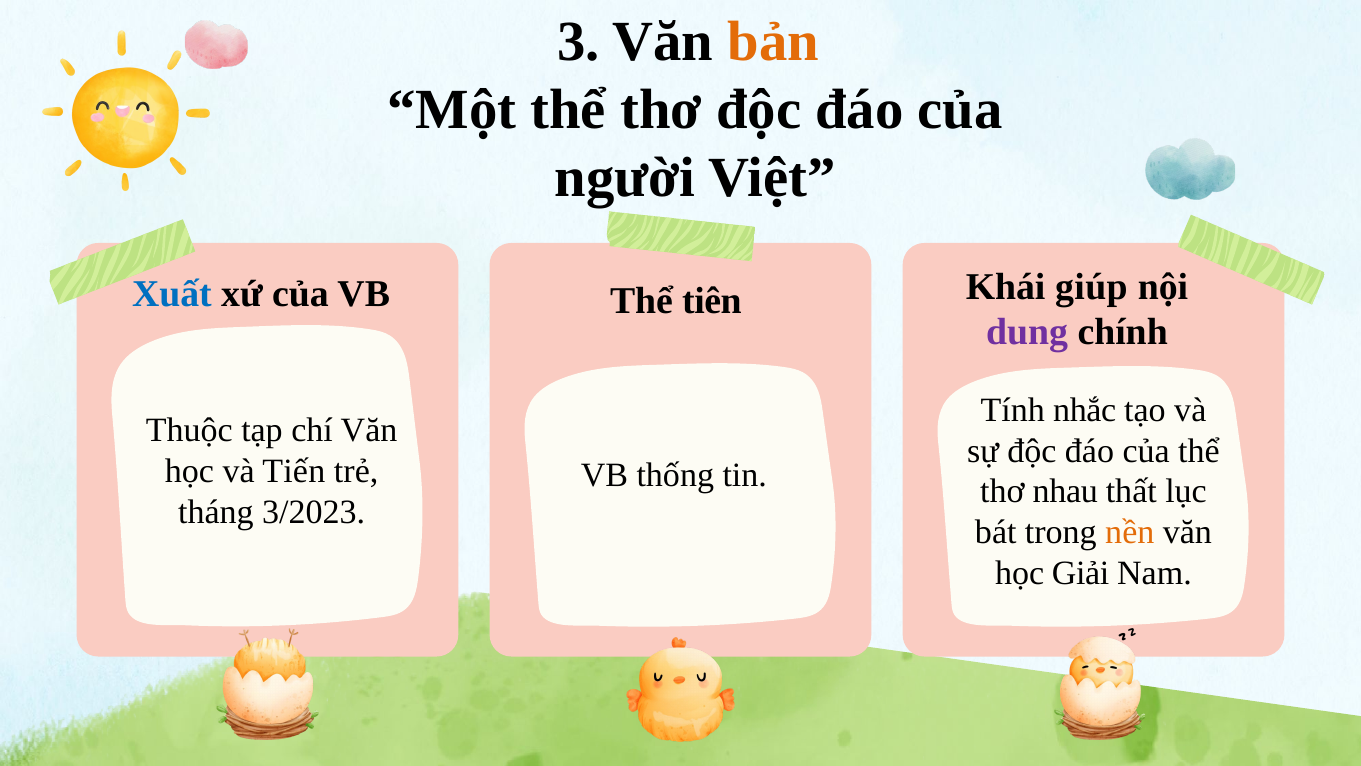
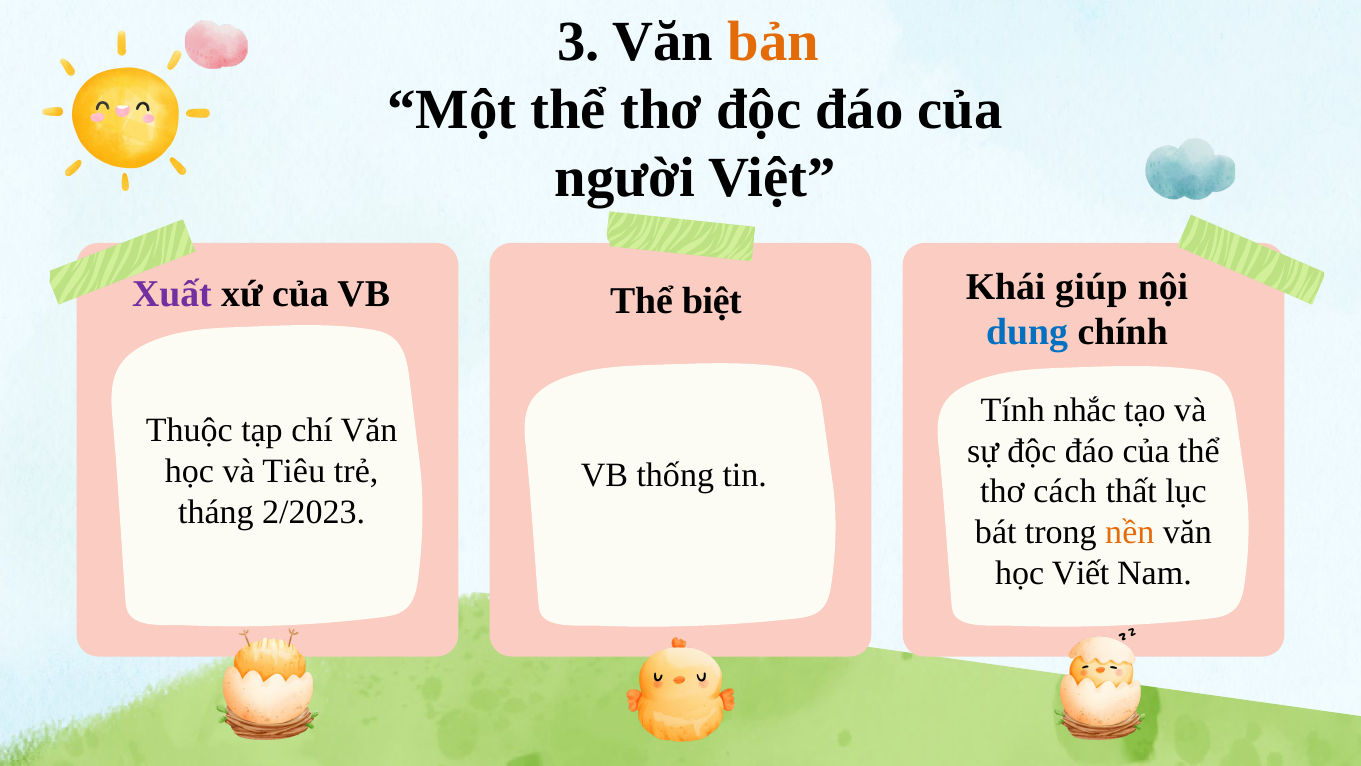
Xuất colour: blue -> purple (172, 294)
tiên: tiên -> biệt (712, 301)
dung colour: purple -> blue (1027, 332)
Tiến: Tiến -> Tiêu (294, 471)
nhau: nhau -> cách (1065, 491)
3/2023: 3/2023 -> 2/2023 (314, 512)
Giải: Giải -> Viết (1081, 573)
